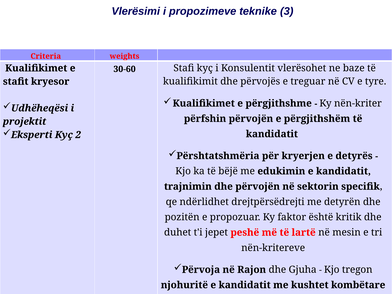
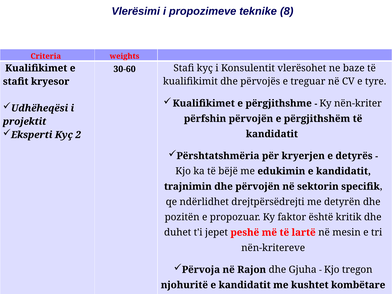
teknike 3: 3 -> 8 (287, 11)
